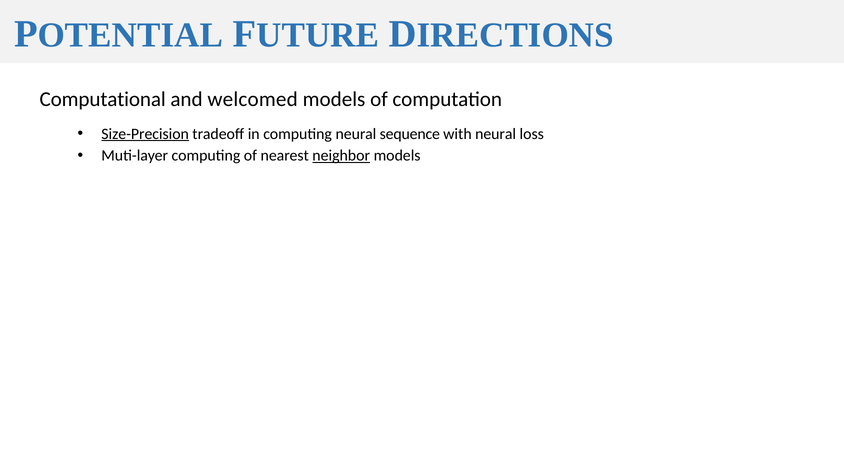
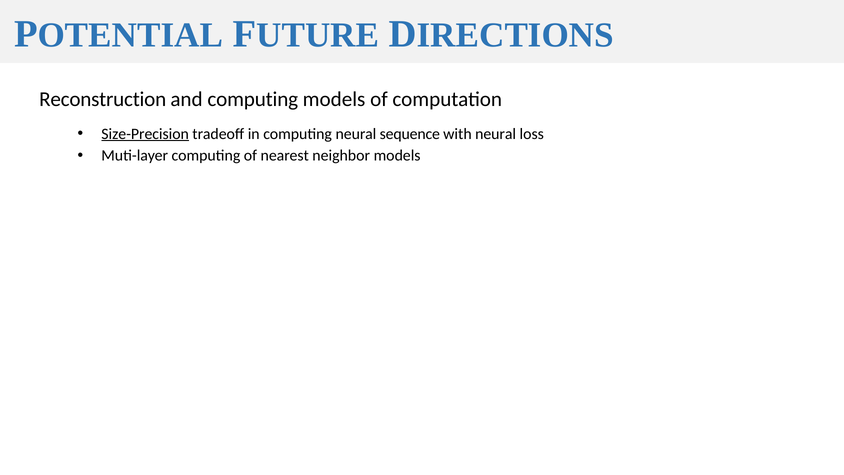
Computational: Computational -> Reconstruction (103, 99)
and welcomed: welcomed -> computing (253, 99)
neighbor underline: present -> none (341, 156)
